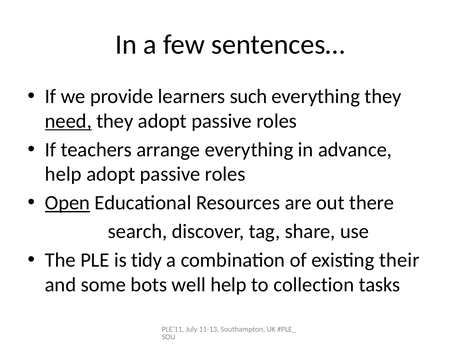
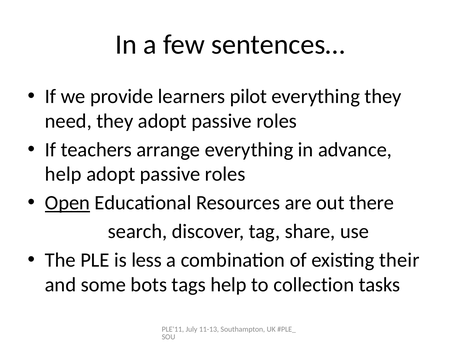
such: such -> pilot (248, 96)
need underline: present -> none (68, 121)
tidy: tidy -> less (147, 260)
well: well -> tags (189, 285)
